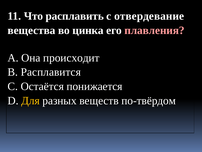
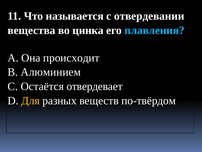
расплавить: расплавить -> называется (75, 16)
отвердевание: отвердевание -> отвердевании (149, 16)
плавления colour: pink -> light blue (154, 30)
Расплавится: Расплавится -> Алюминием (51, 72)
понижается: понижается -> отвердевает (95, 86)
